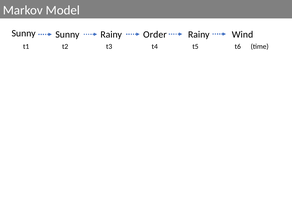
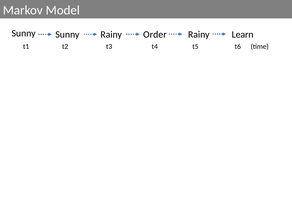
Wind: Wind -> Learn (243, 34)
